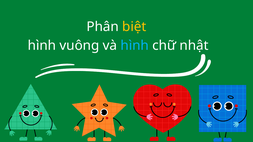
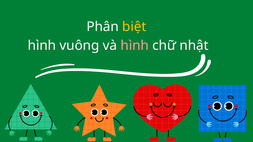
hình colour: light blue -> pink (135, 46)
